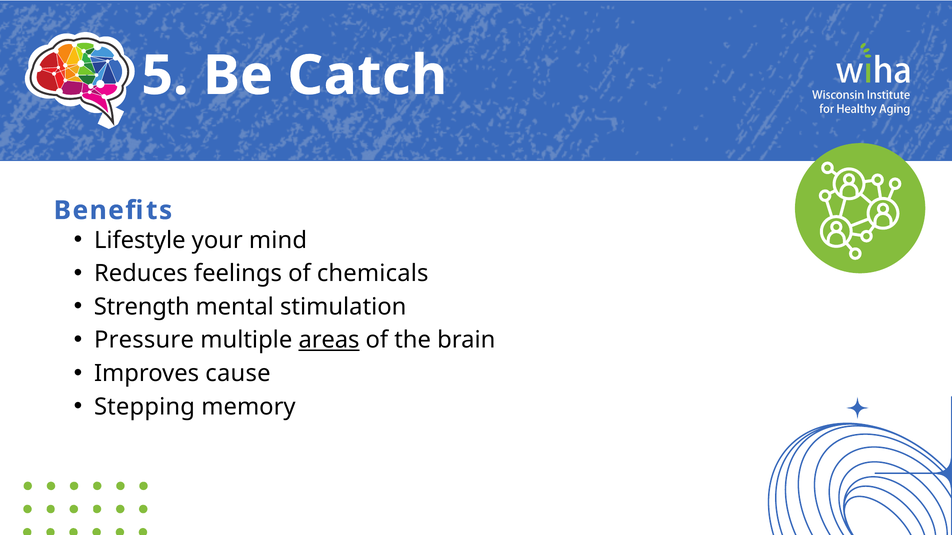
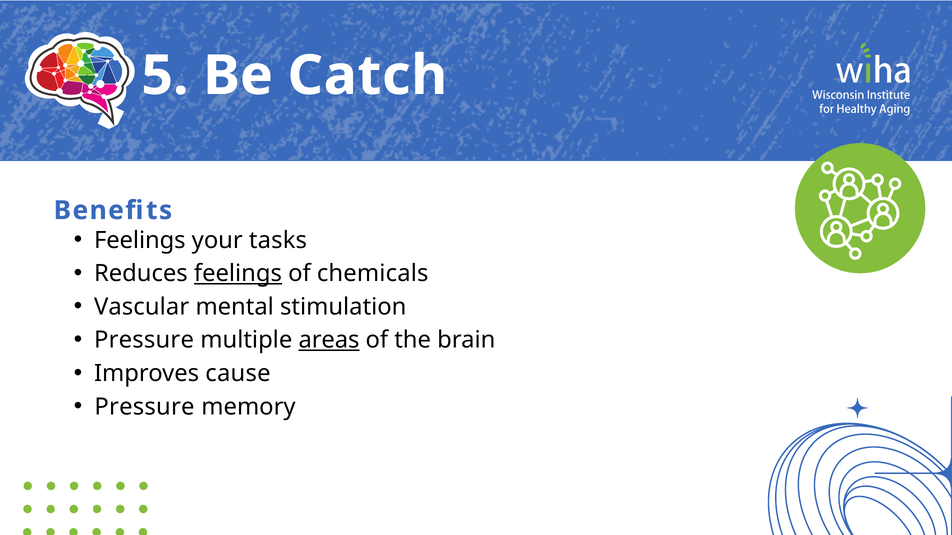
Lifestyle: Lifestyle -> Feelings (140, 241)
mind: mind -> tasks (278, 241)
feelings underline: none -> present (238, 274)
Strength: Strength -> Vascular (142, 307)
Stepping: Stepping -> Pressure (144, 407)
